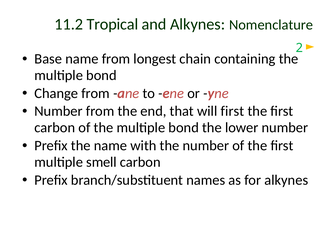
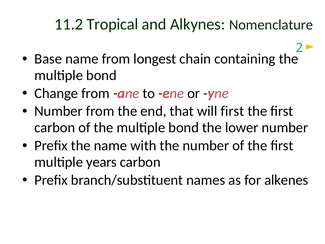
smell: smell -> years (102, 162)
for alkynes: alkynes -> alkenes (286, 180)
